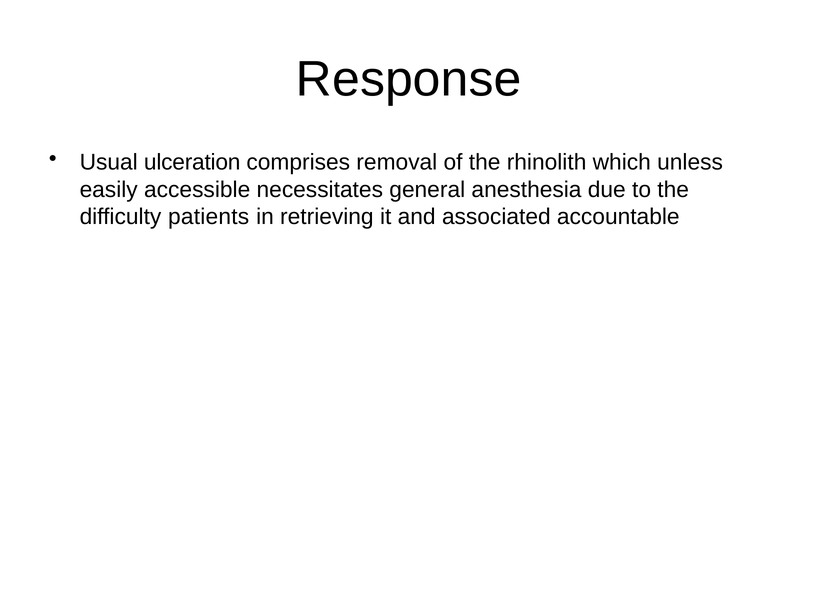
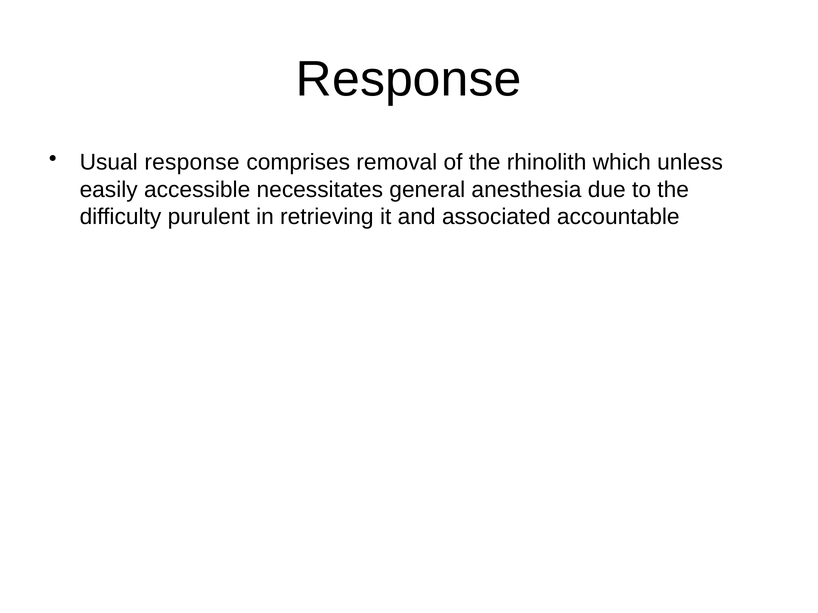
Usual ulceration: ulceration -> response (192, 162)
patients: patients -> purulent (209, 217)
